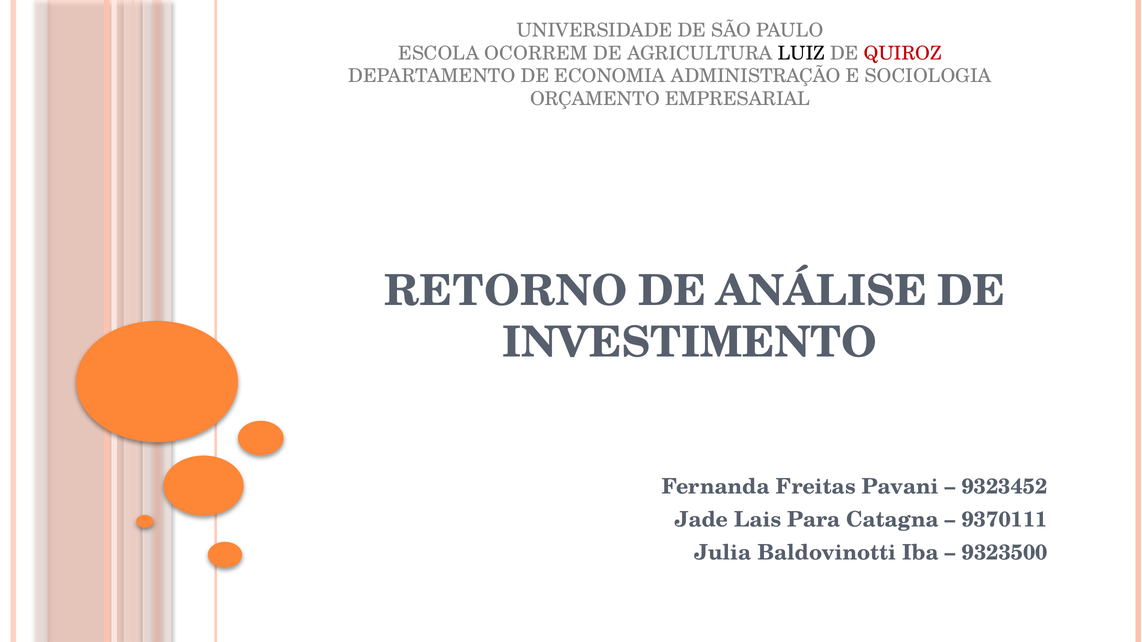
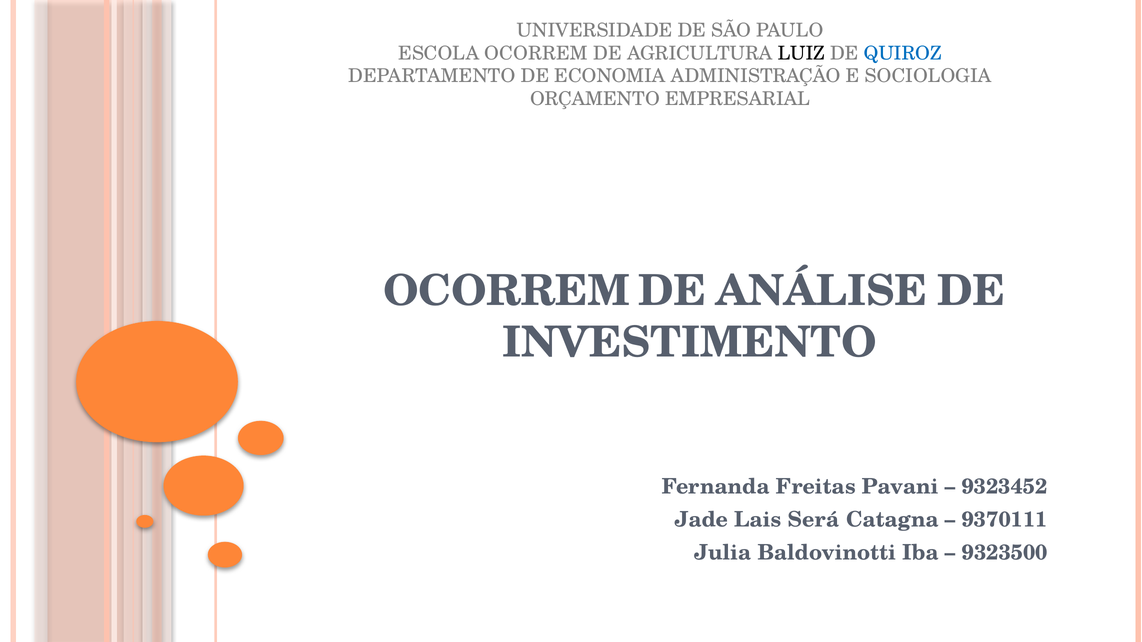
QUIROZ colour: red -> blue (903, 53)
RETORNO: RETORNO -> OCORREM (506, 291)
Para: Para -> Será (814, 520)
